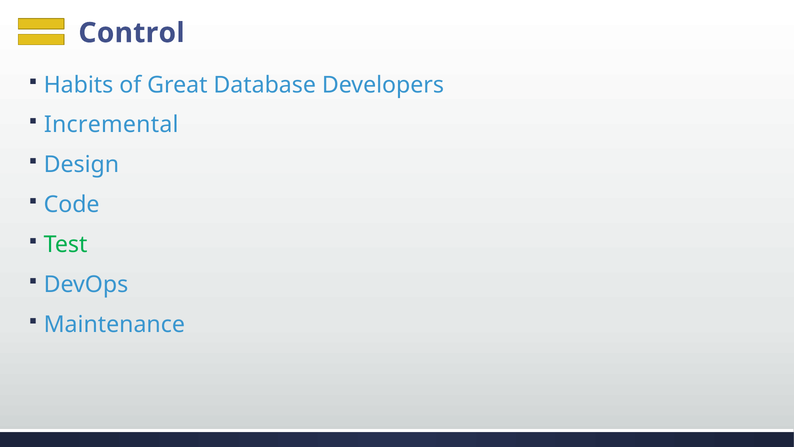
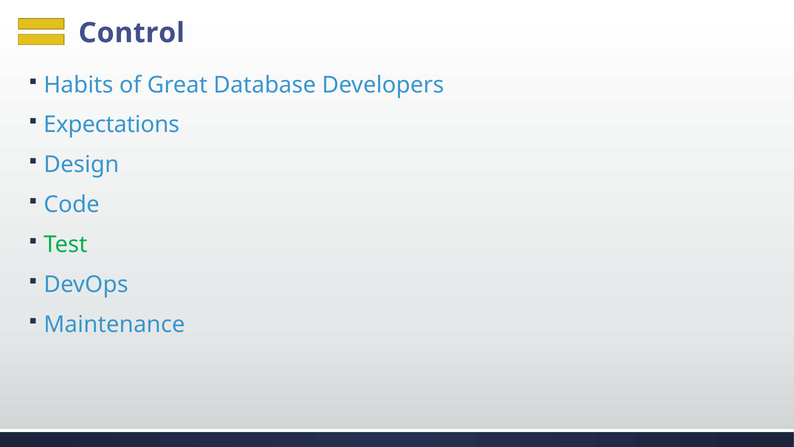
Incremental: Incremental -> Expectations (112, 125)
